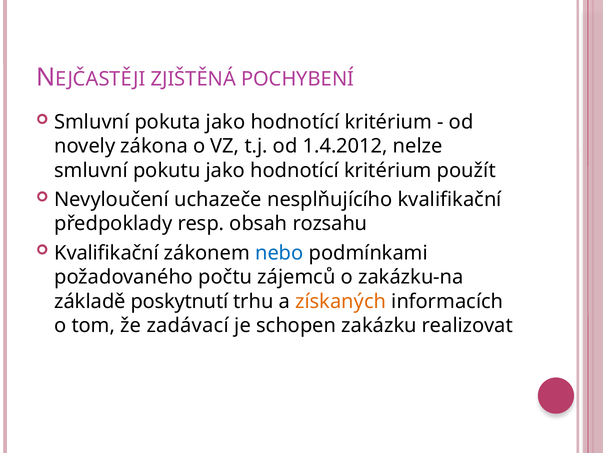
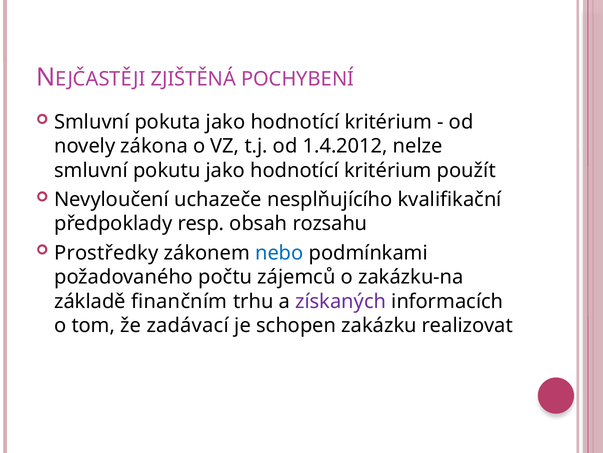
Kvalifikační: Kvalifikační -> Prostředky (106, 253)
poskytnutí: poskytnutí -> finančním (179, 301)
získaných colour: orange -> purple (341, 301)
